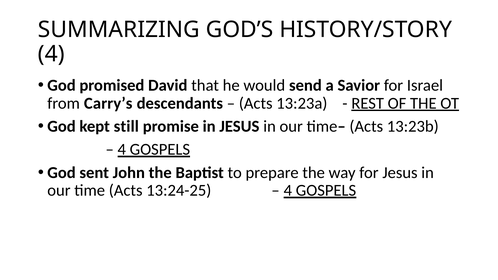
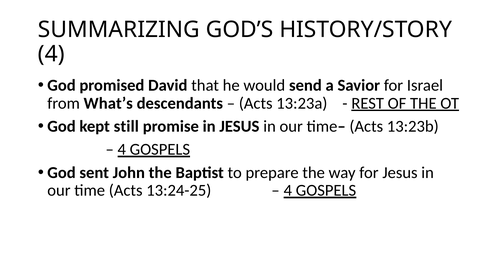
Carry’s: Carry’s -> What’s (108, 103)
